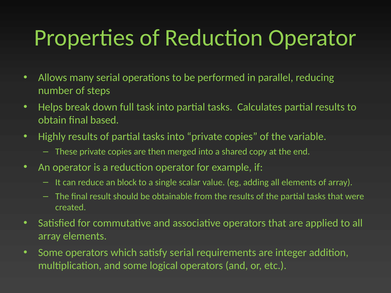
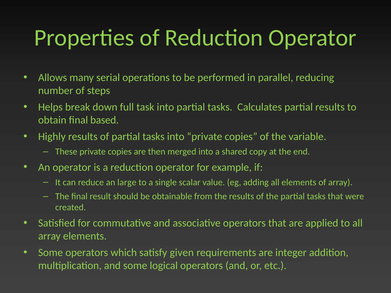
block: block -> large (127, 182)
satisfy serial: serial -> given (182, 253)
